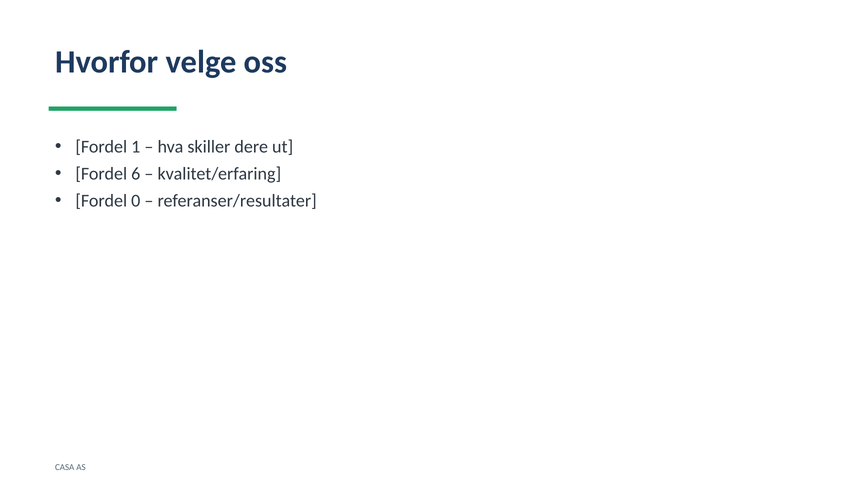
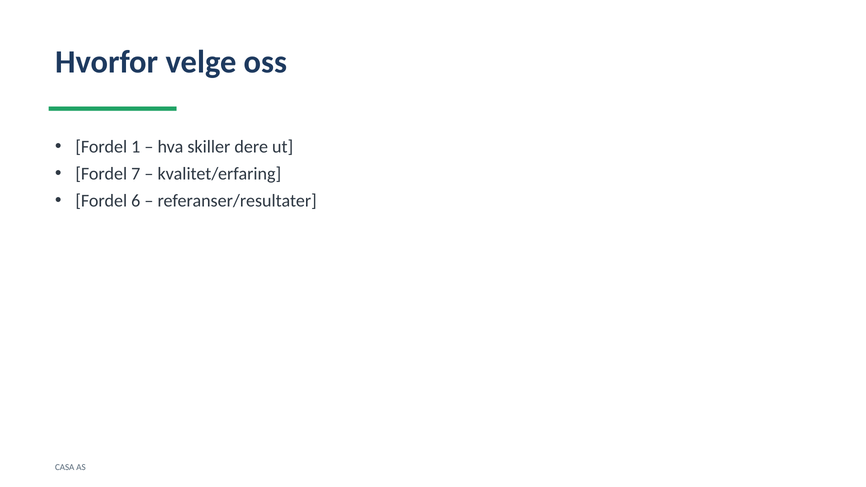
6: 6 -> 7 (136, 174)
0: 0 -> 6 (136, 201)
